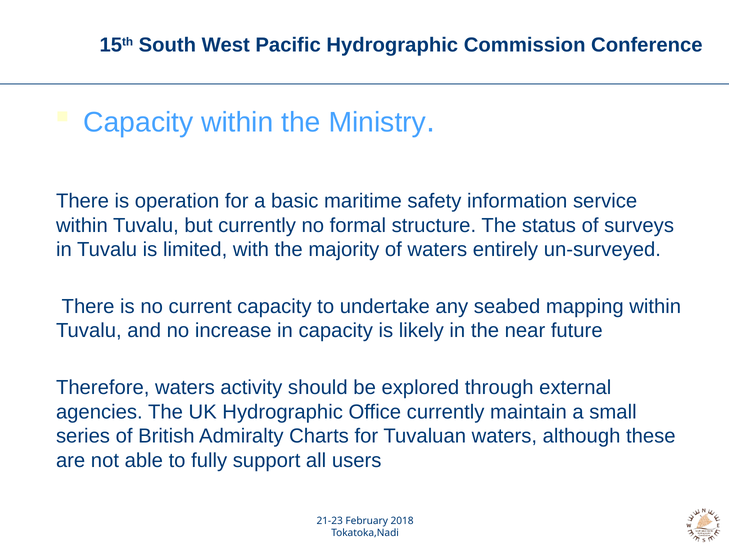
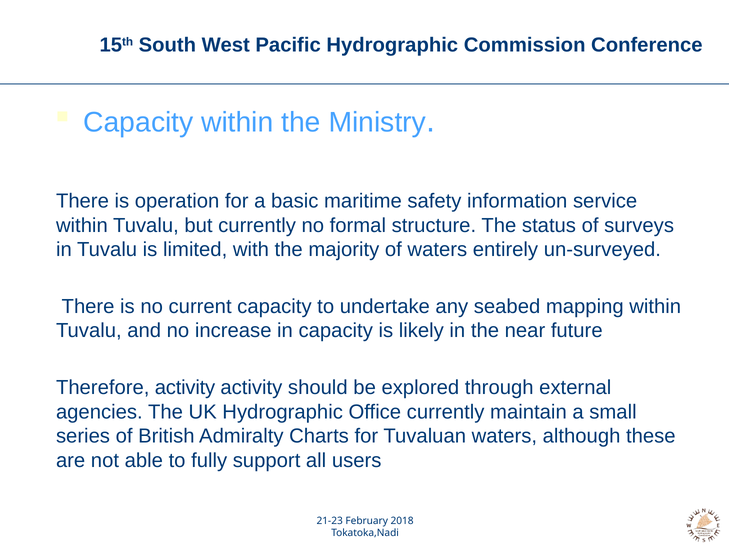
Therefore waters: waters -> activity (185, 387)
